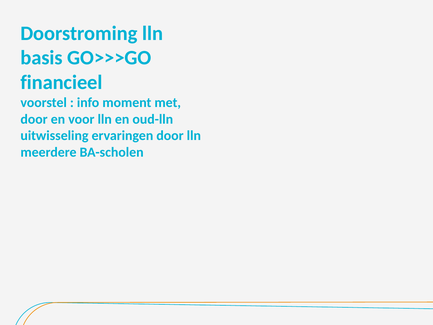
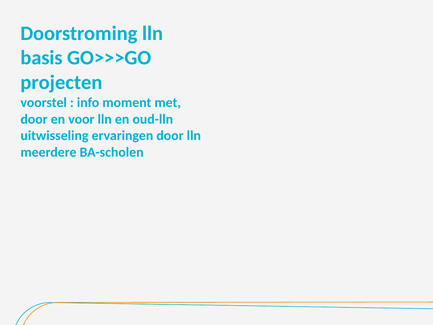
financieel: financieel -> projecten (61, 82)
